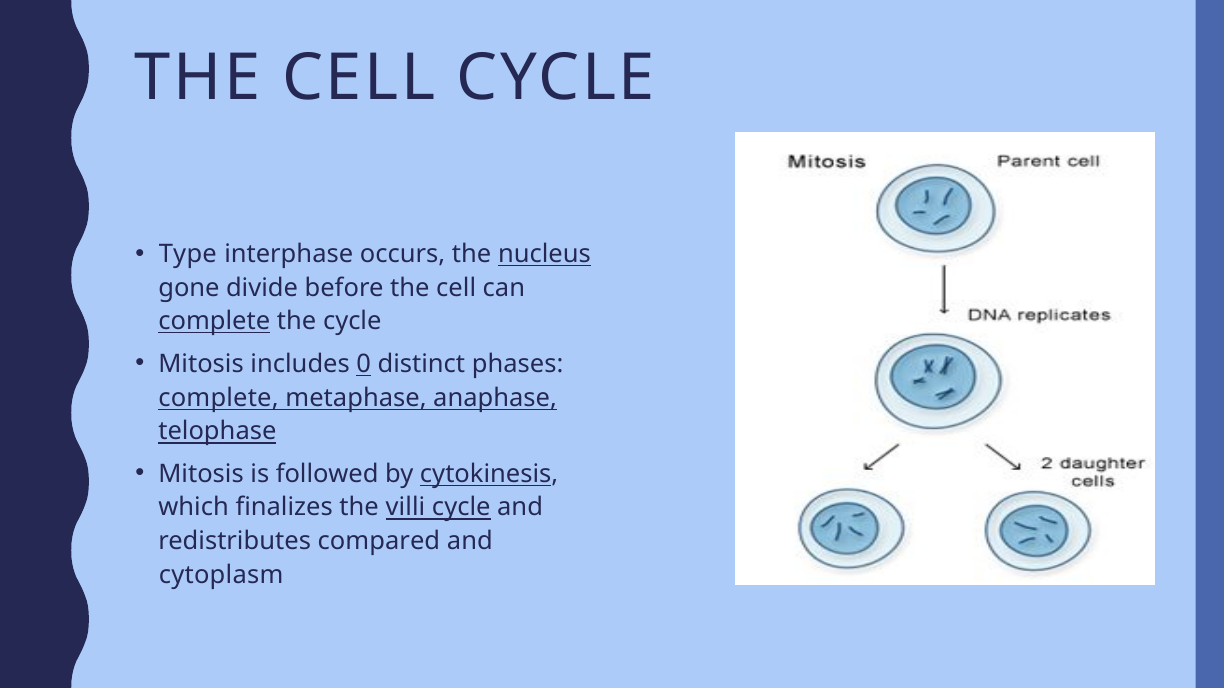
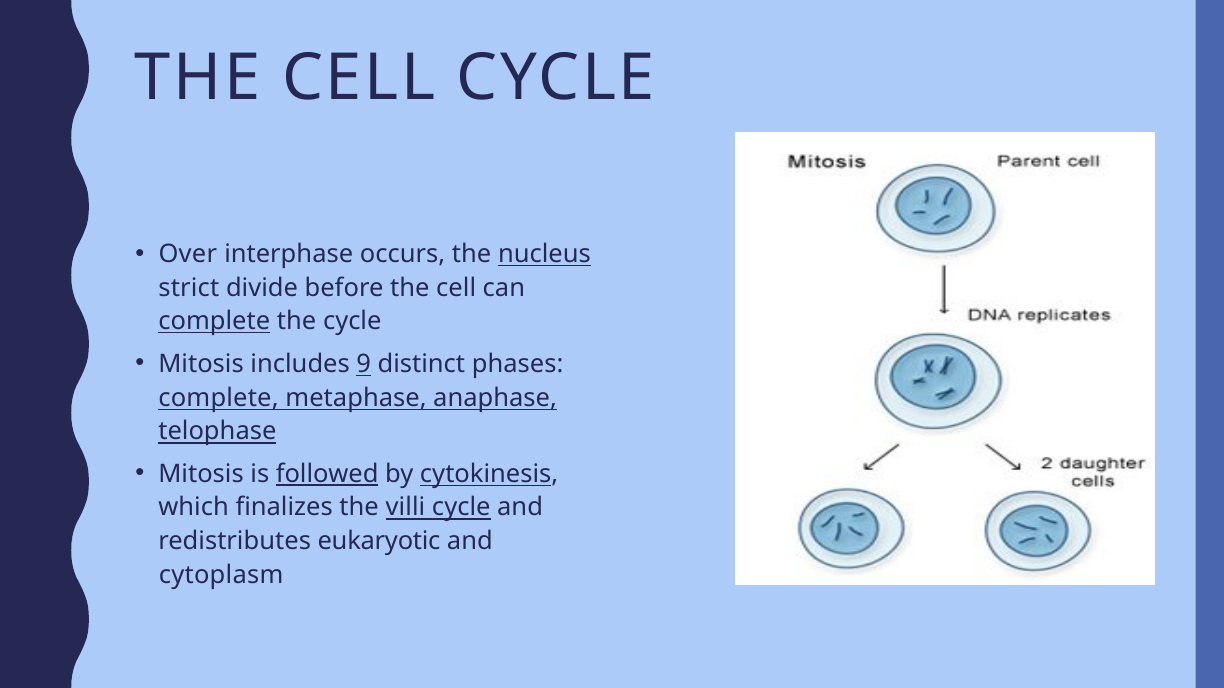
Type: Type -> Over (188, 254)
gone: gone -> strict (189, 288)
0: 0 -> 9 (364, 364)
followed underline: none -> present (327, 474)
compared: compared -> eukaryotic (379, 542)
